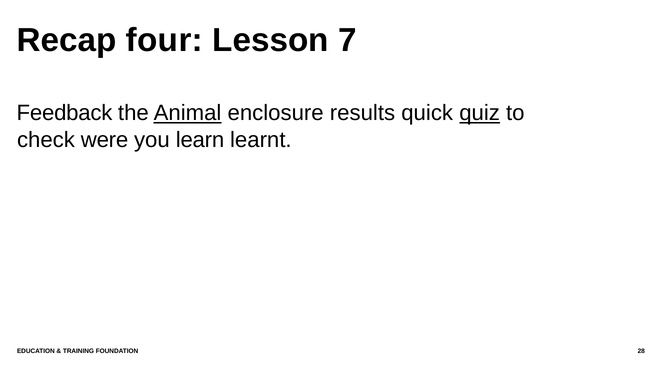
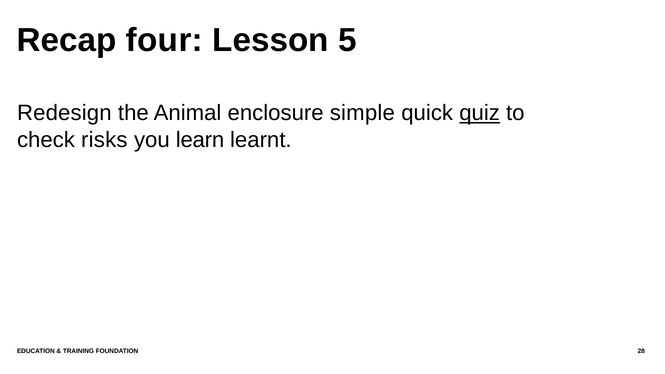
7: 7 -> 5 (347, 40)
Feedback: Feedback -> Redesign (64, 113)
Animal underline: present -> none (188, 113)
results: results -> simple (362, 113)
were: were -> risks (104, 140)
